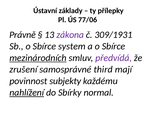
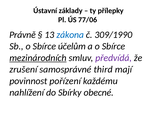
zákona colour: purple -> blue (70, 35)
309/1931: 309/1931 -> 309/1990 (113, 35)
system: system -> účelům (72, 46)
subjekty: subjekty -> pořízení (65, 81)
nahlížení underline: present -> none (27, 92)
normal: normal -> obecné (99, 92)
